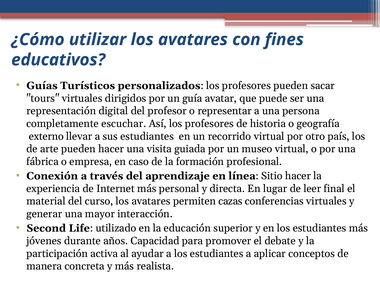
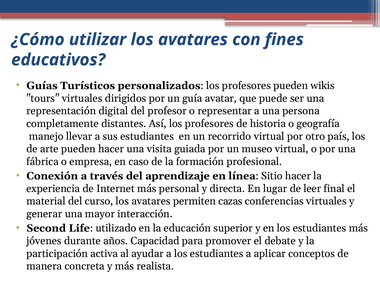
sacar: sacar -> wikis (323, 86)
escuchar: escuchar -> distantes (124, 124)
externo: externo -> manejo (46, 136)
